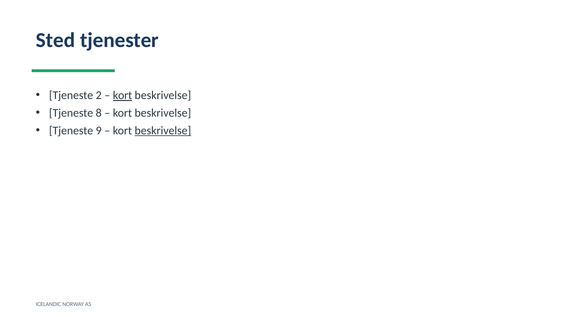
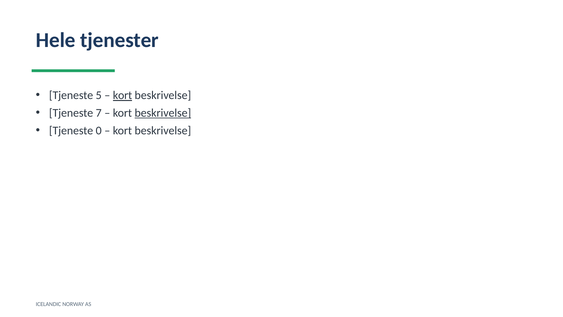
Sted: Sted -> Hele (56, 40)
2: 2 -> 5 (99, 95)
8: 8 -> 7 (99, 113)
beskrivelse underline: none -> present (163, 113)
9: 9 -> 0 (99, 131)
beskrivelse underline: present -> none (163, 131)
